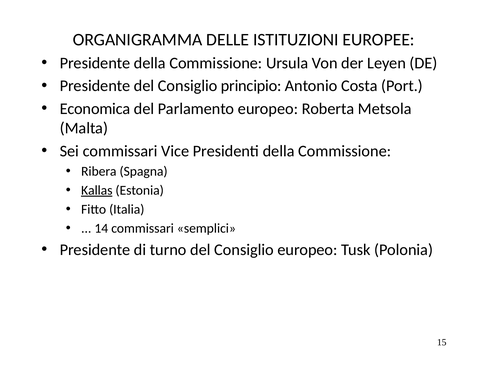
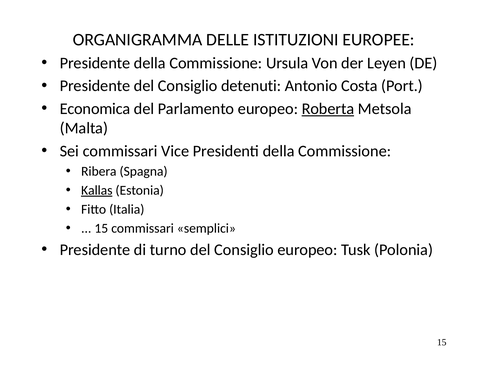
principio: principio -> detenuti (251, 86)
Roberta underline: none -> present (328, 109)
14: 14 -> 15 (101, 228)
